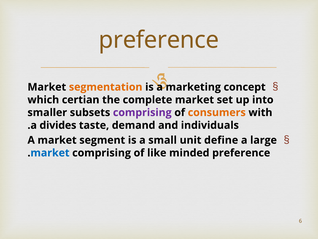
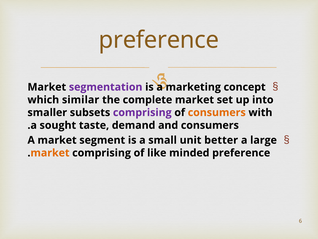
segmentation colour: orange -> purple (106, 87)
certian: certian -> similar (81, 100)
divides: divides -> sought (58, 125)
and individuals: individuals -> consumers (210, 125)
define: define -> better (221, 140)
market colour: blue -> orange (50, 153)
